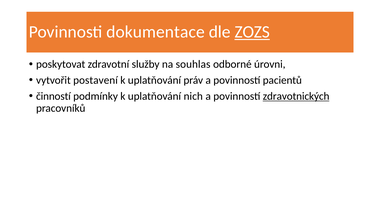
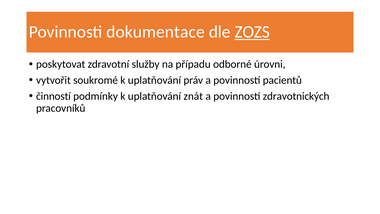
souhlas: souhlas -> případu (193, 64)
postavení: postavení -> soukromé (96, 80)
nich: nich -> znát (193, 96)
zdravotnických underline: present -> none (296, 96)
